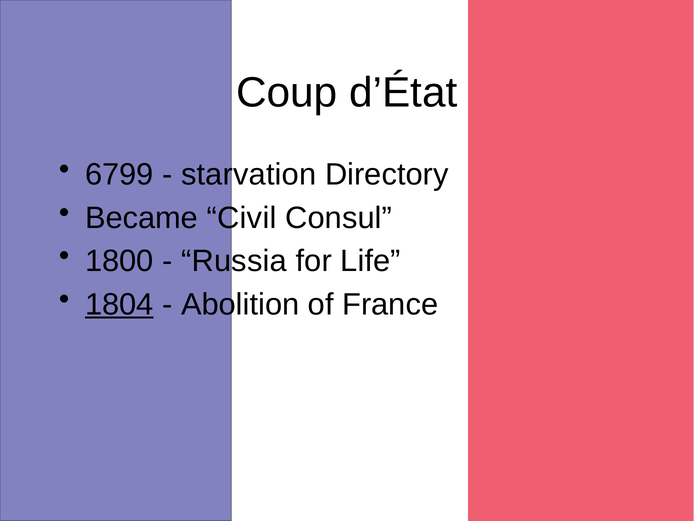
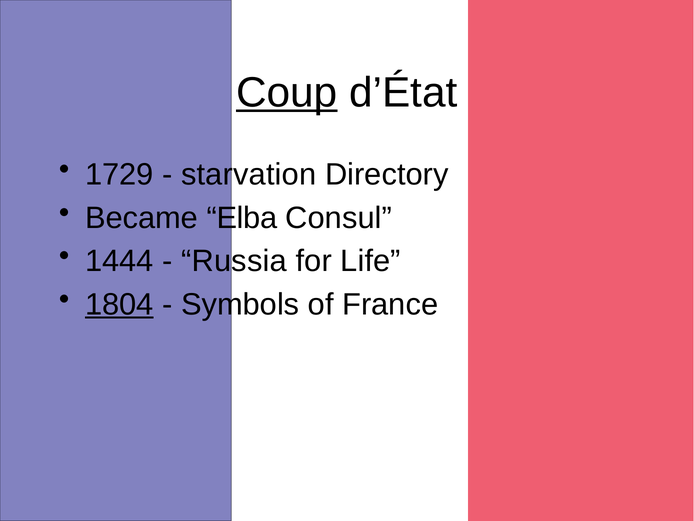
Coup underline: none -> present (287, 93)
6799: 6799 -> 1729 (119, 174)
Civil: Civil -> Elba (242, 218)
1800: 1800 -> 1444 (119, 261)
Abolition: Abolition -> Symbols (240, 304)
